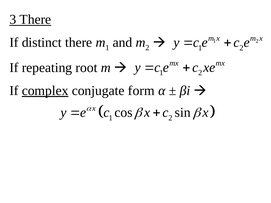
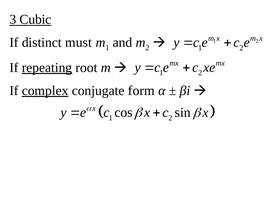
3 There: There -> Cubic (35, 19)
distinct there: there -> must (79, 42)
repeating underline: none -> present (47, 68)
